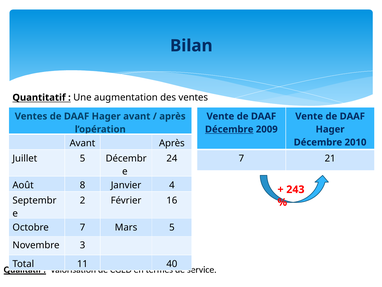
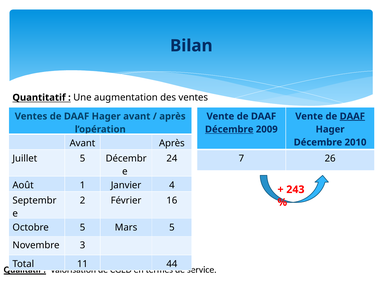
DAAF underline: none -> present (352, 116)
21: 21 -> 26 (330, 158)
8: 8 -> 1 (82, 185)
Octobre 7: 7 -> 5 (82, 227)
40: 40 -> 44 (172, 263)
